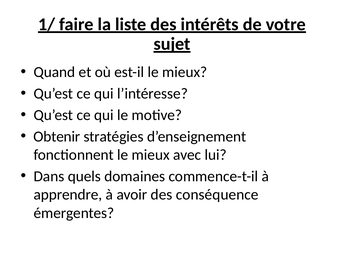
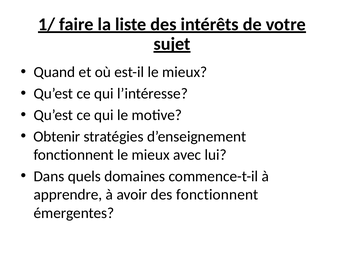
des conséquence: conséquence -> fonctionnent (217, 195)
